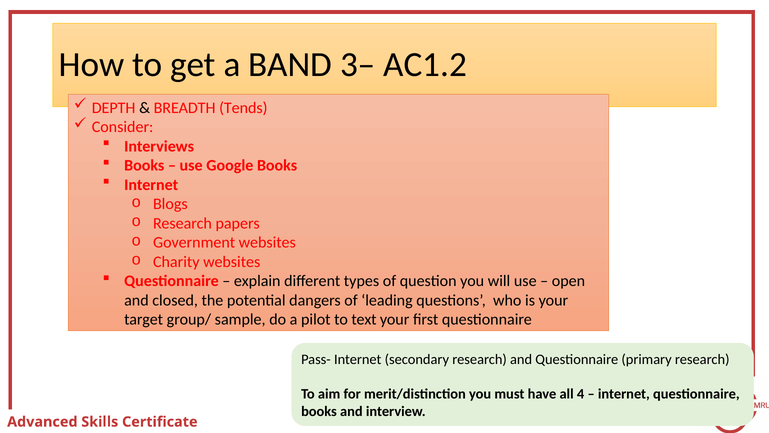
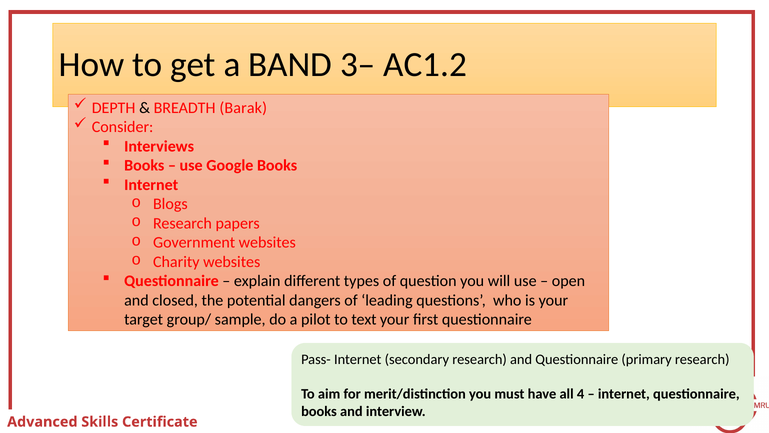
Tends: Tends -> Barak (243, 108)
